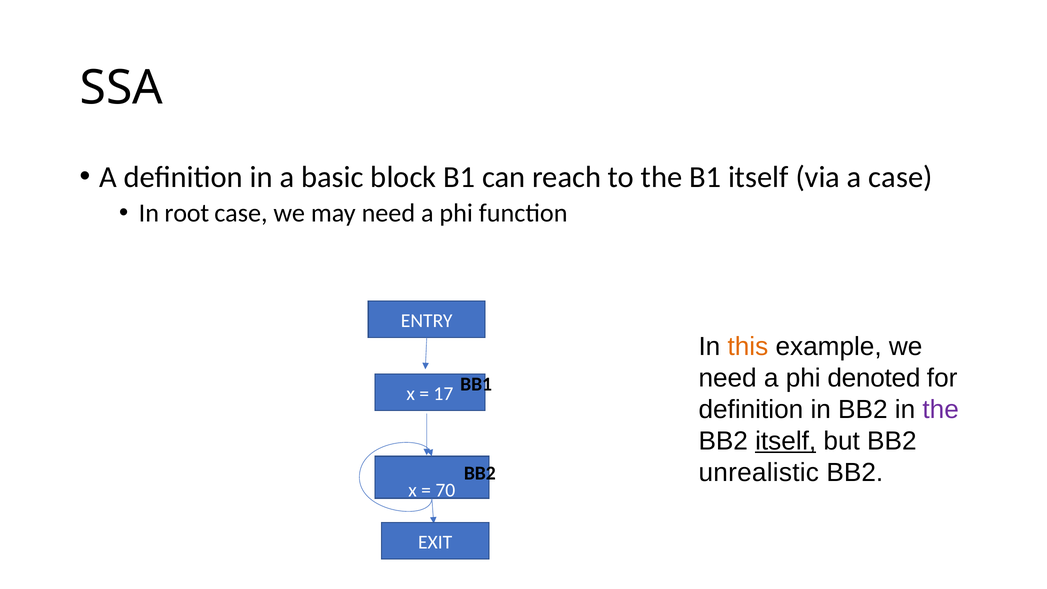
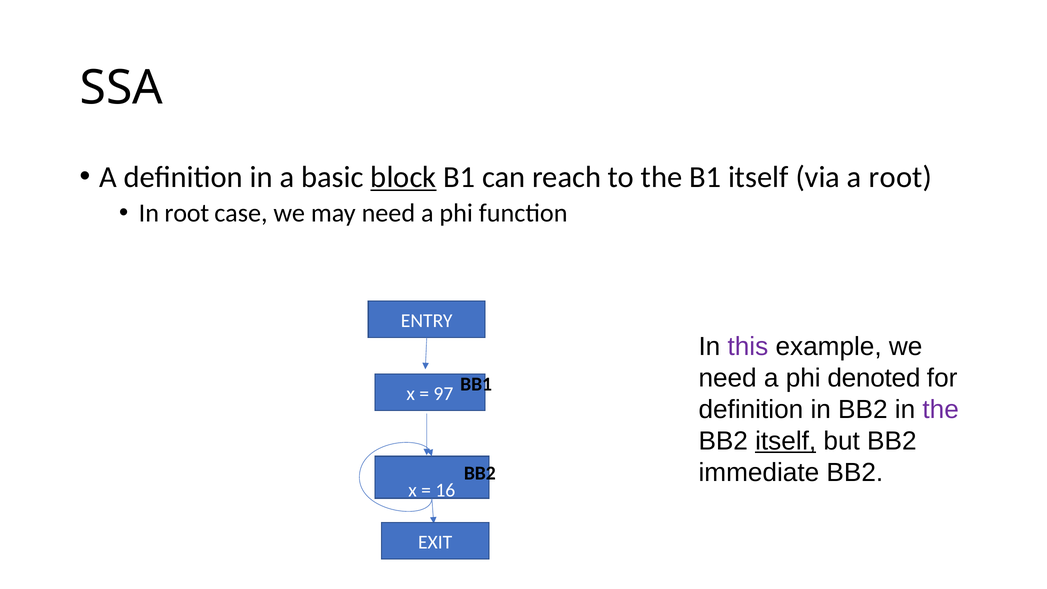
block underline: none -> present (403, 177)
a case: case -> root (900, 177)
this colour: orange -> purple (748, 347)
17: 17 -> 97 (443, 394)
unrealistic: unrealistic -> immediate (759, 472)
70: 70 -> 16 (445, 490)
